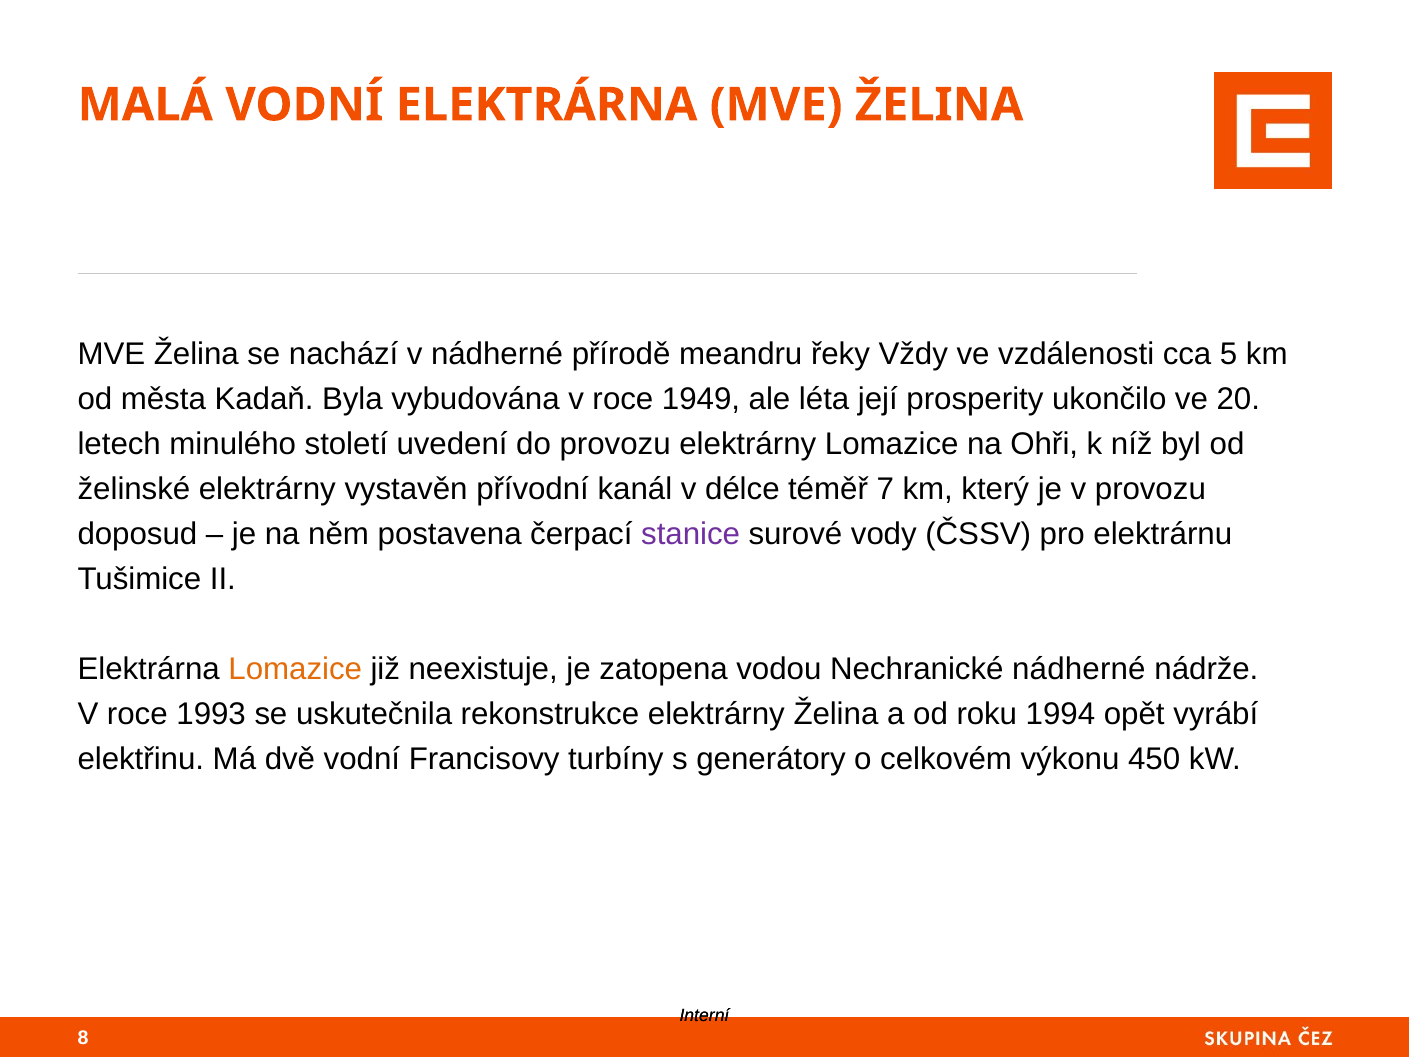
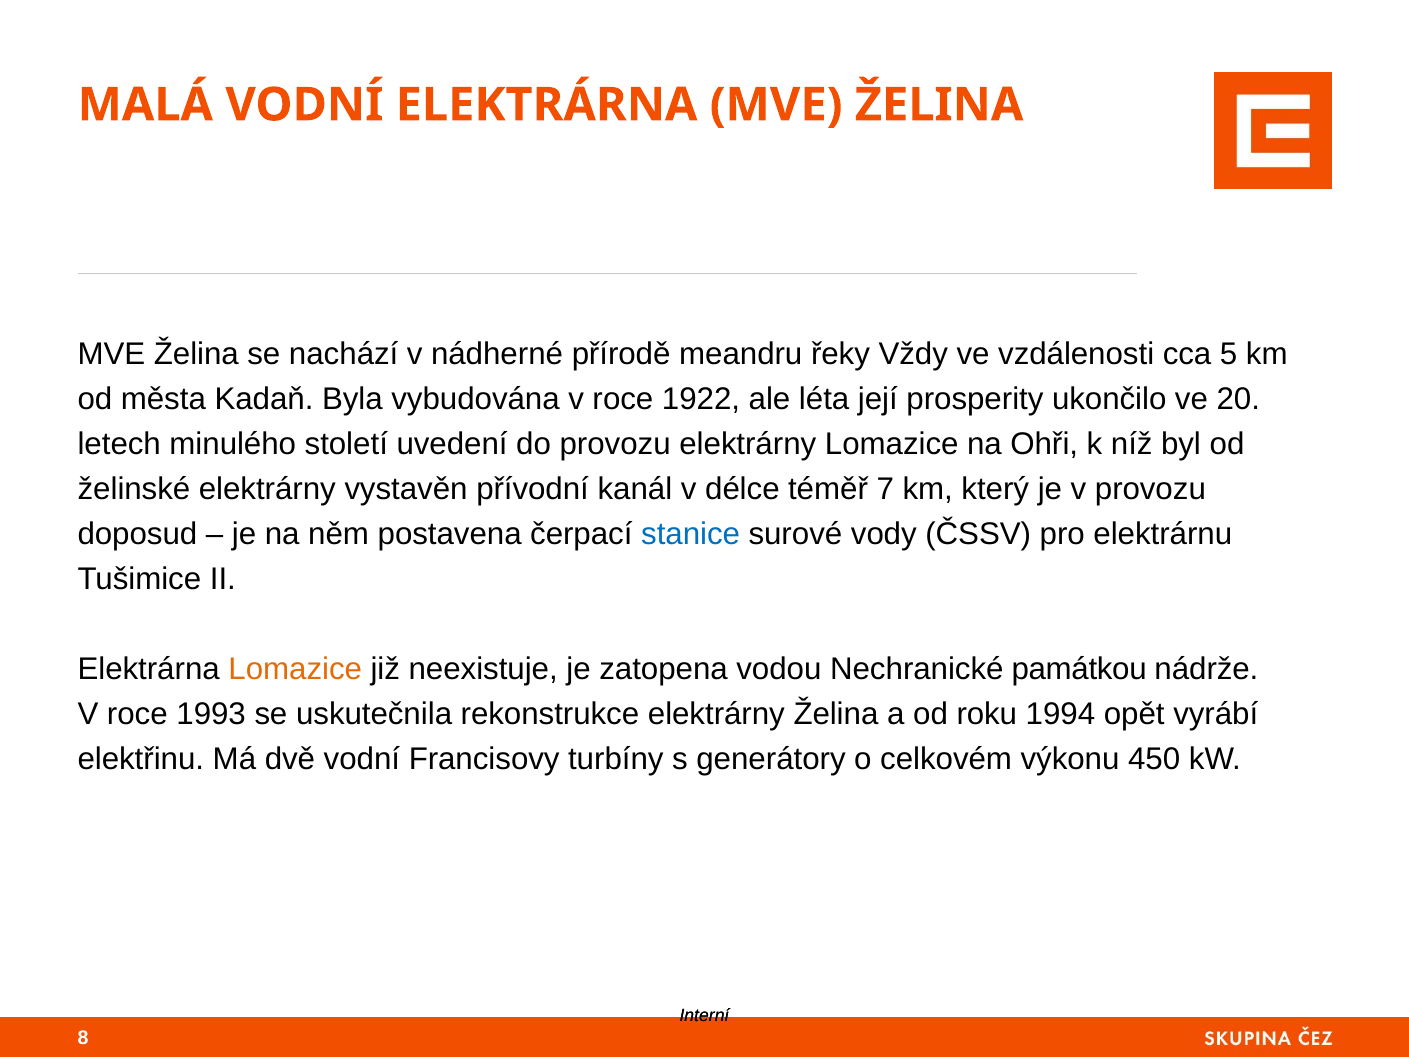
1949: 1949 -> 1922 (701, 399)
stanice colour: purple -> blue (691, 534)
Nechranické nádherné: nádherné -> památkou (1079, 669)
